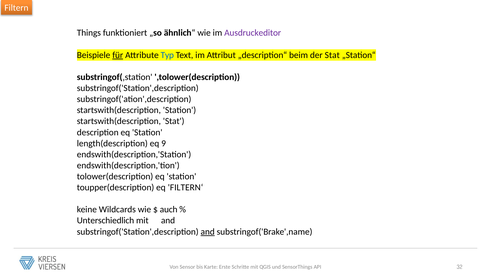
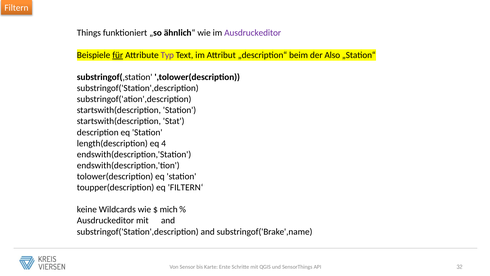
Typ colour: blue -> purple (167, 55)
der Stat: Stat -> Also (332, 55)
9: 9 -> 4 (164, 143)
auch: auch -> mich (169, 209)
Unterschiedlich: Unterschiedlich -> Ausdruckeditor (105, 220)
and underline: present -> none (208, 231)
